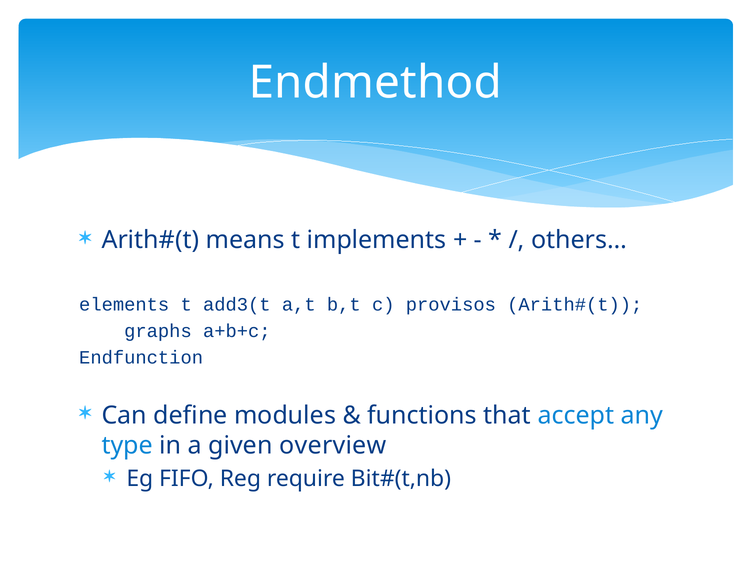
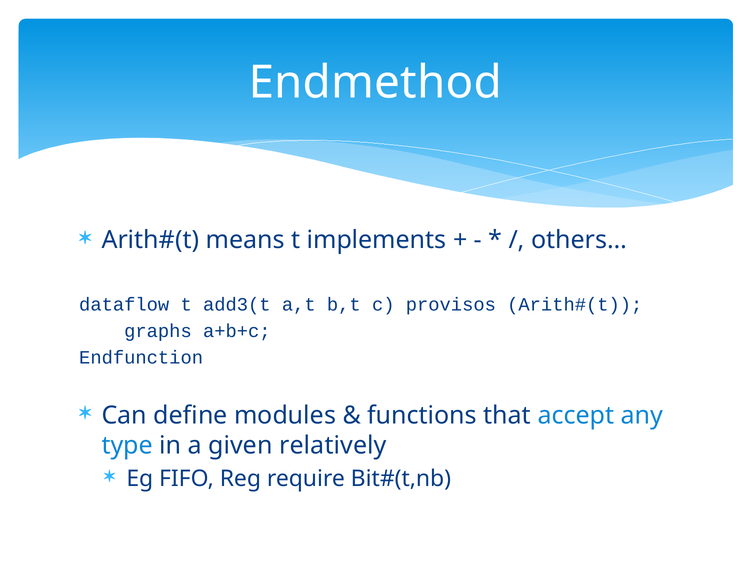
elements: elements -> dataflow (124, 305)
overview: overview -> relatively (333, 446)
